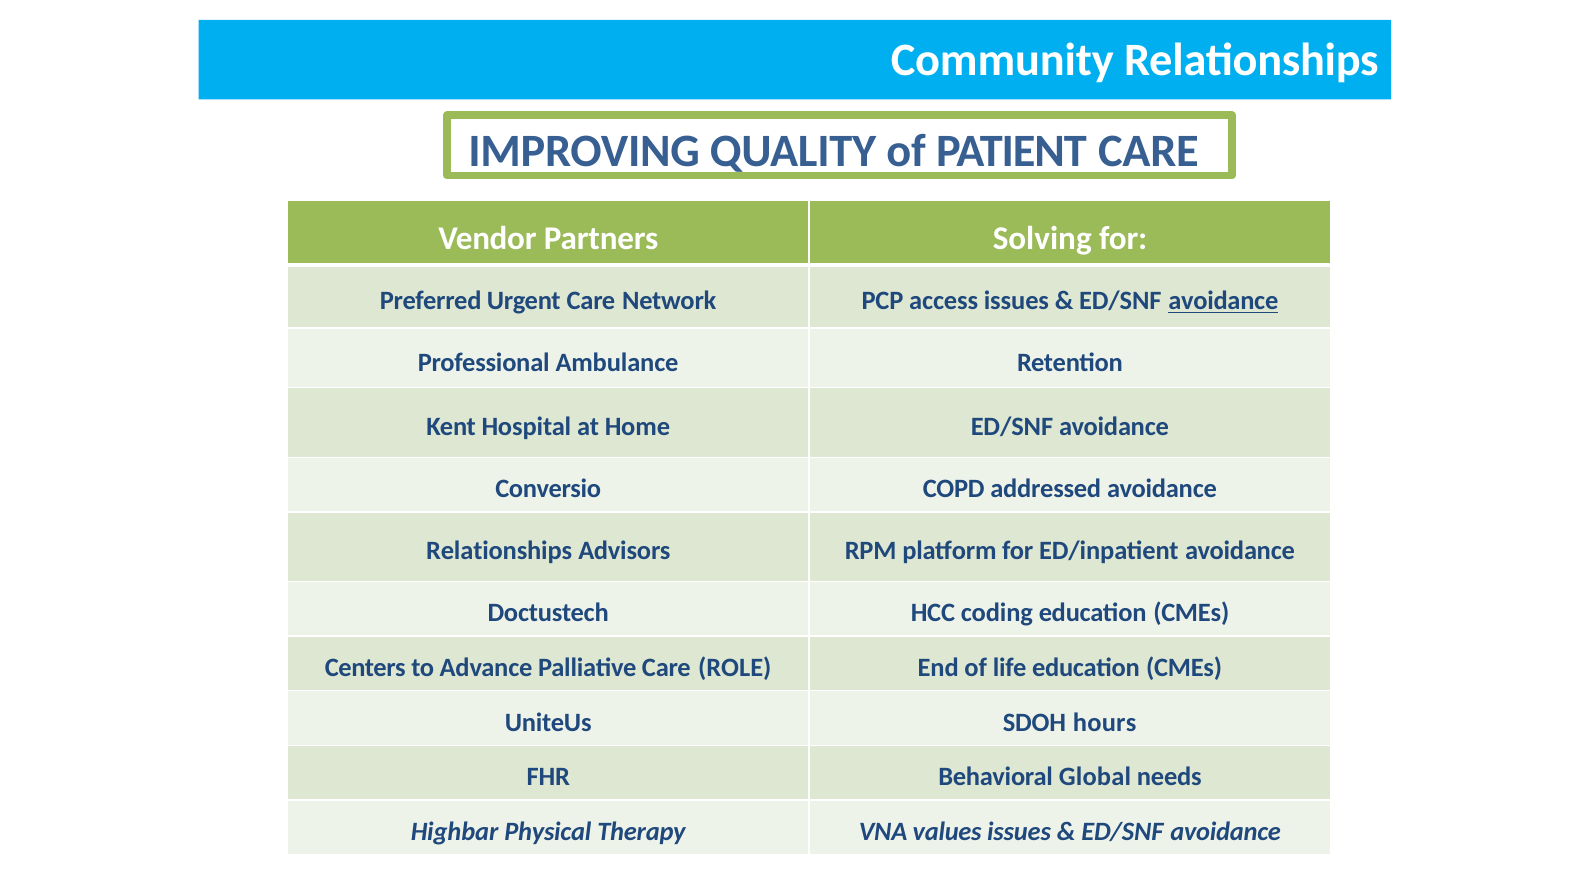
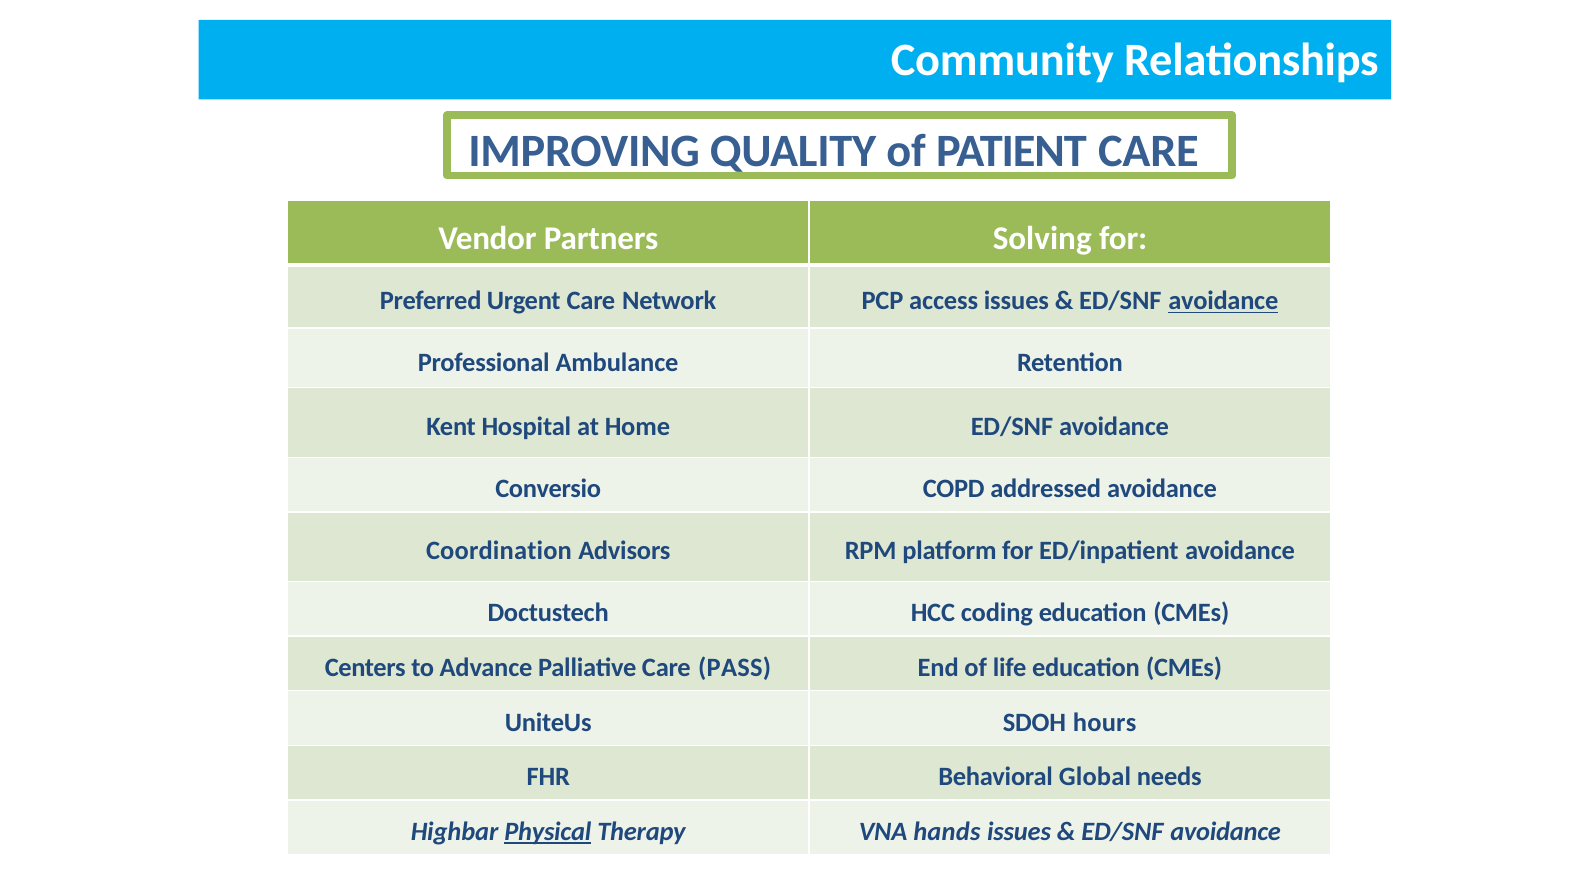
Relationships: Relationships -> Coordination (499, 551)
ROLE: ROLE -> PASS (735, 668)
Physical underline: none -> present (548, 832)
values: values -> hands (947, 832)
